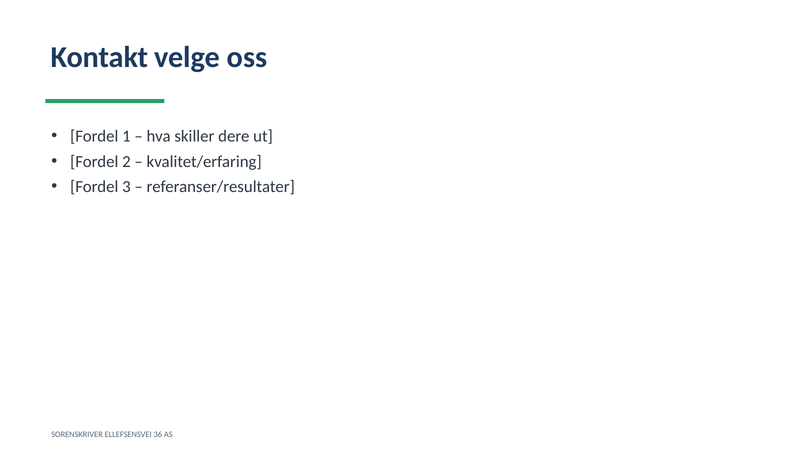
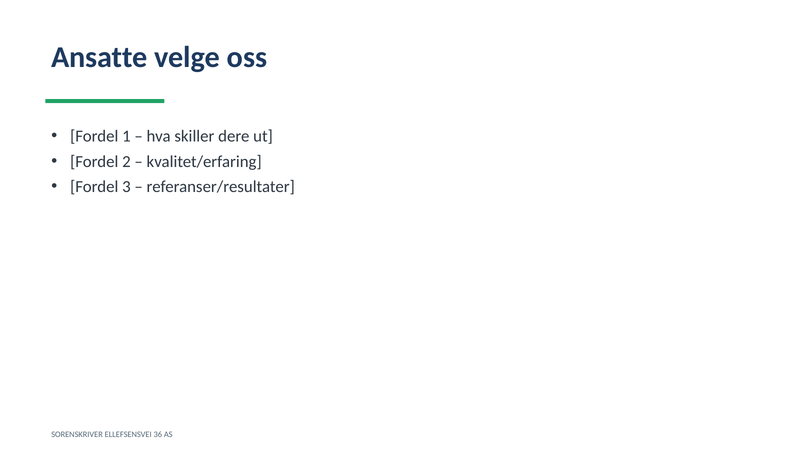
Kontakt: Kontakt -> Ansatte (99, 58)
